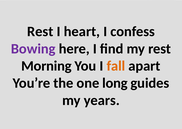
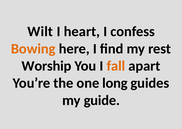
Rest: Rest -> Wilt (40, 32)
Bowing colour: purple -> orange (33, 49)
Morning: Morning -> Worship (46, 66)
years: years -> guide (102, 101)
